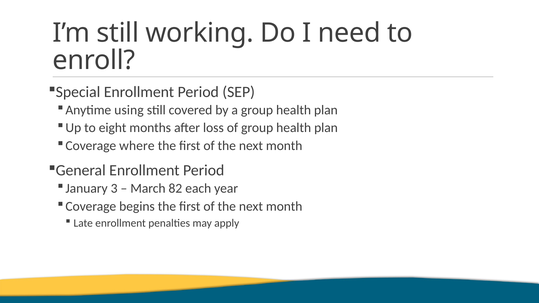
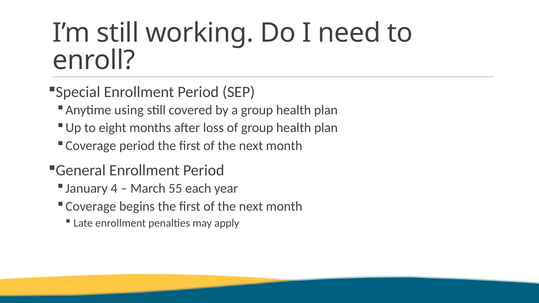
Coverage where: where -> period (137, 146)
3: 3 -> 4 (114, 189)
82: 82 -> 55 (175, 189)
